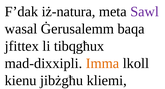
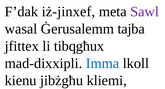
iż-natura: iż-natura -> iż-jinxef (68, 12)
baqa: baqa -> tajba (131, 29)
Imma colour: orange -> blue (103, 63)
